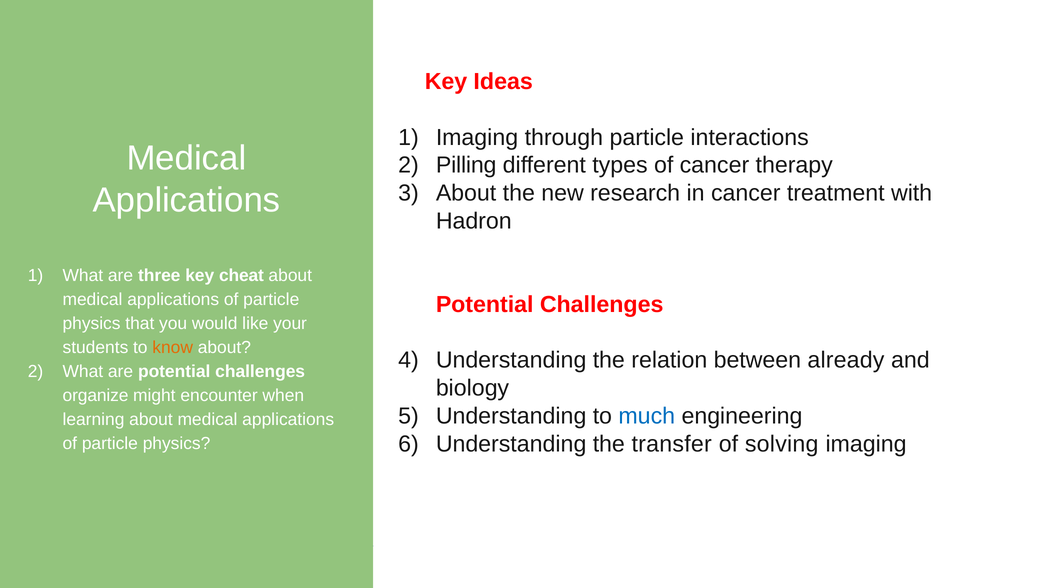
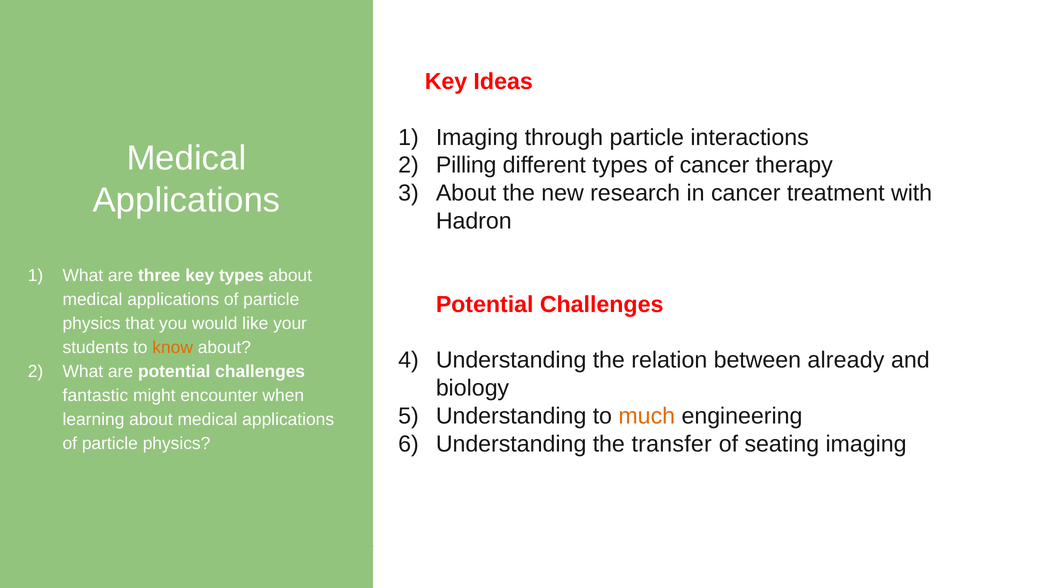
key cheat: cheat -> types (241, 275)
organize: organize -> fantastic (95, 395)
much colour: blue -> orange (647, 416)
solving: solving -> seating (782, 444)
